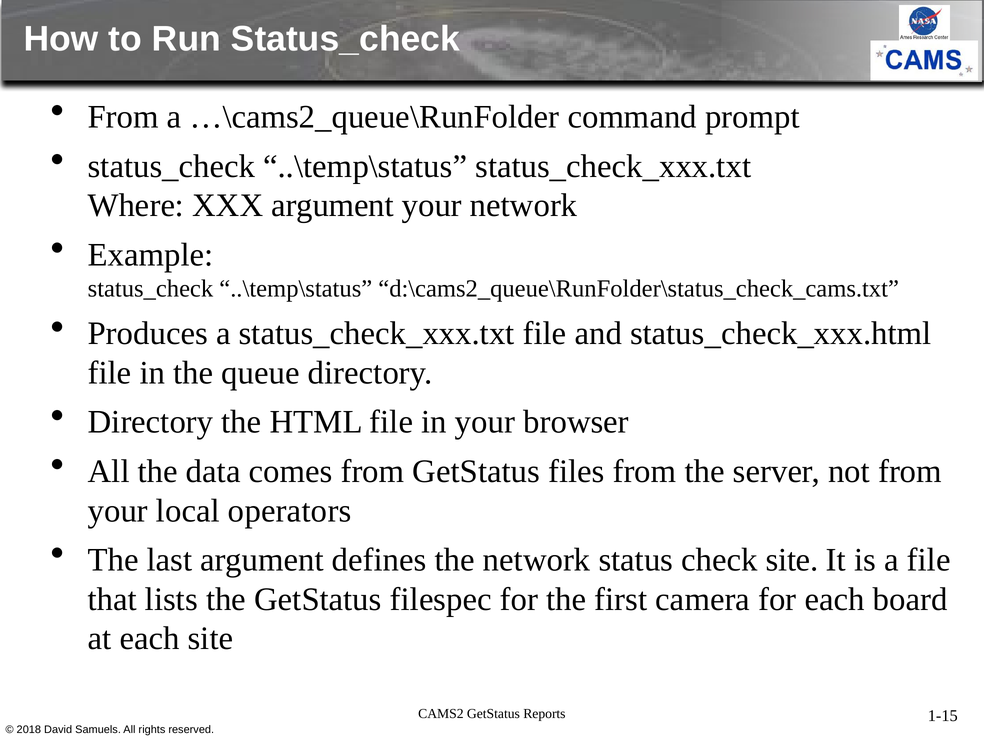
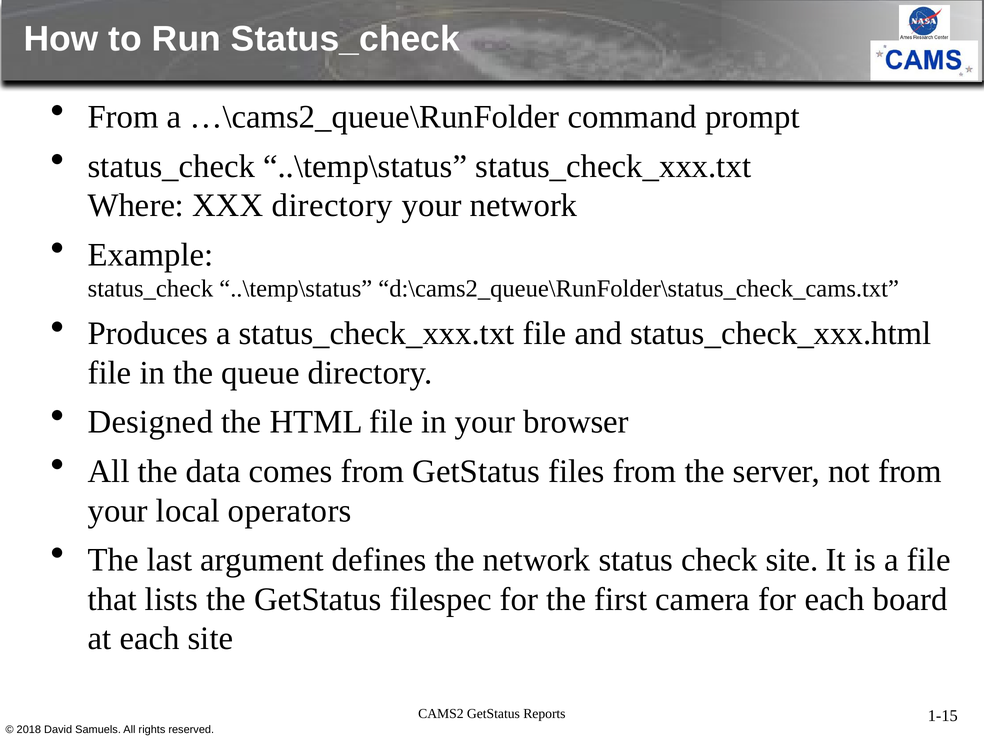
XXX argument: argument -> directory (332, 206)
Directory: Directory -> Designed (150, 422)
